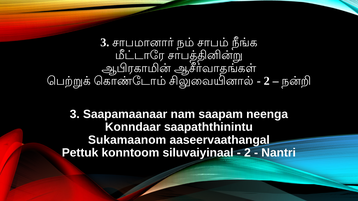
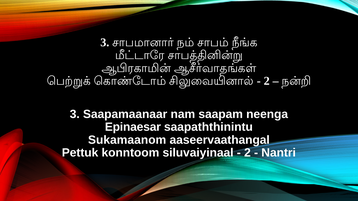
Konndaar: Konndaar -> Epinaesar (133, 127)
